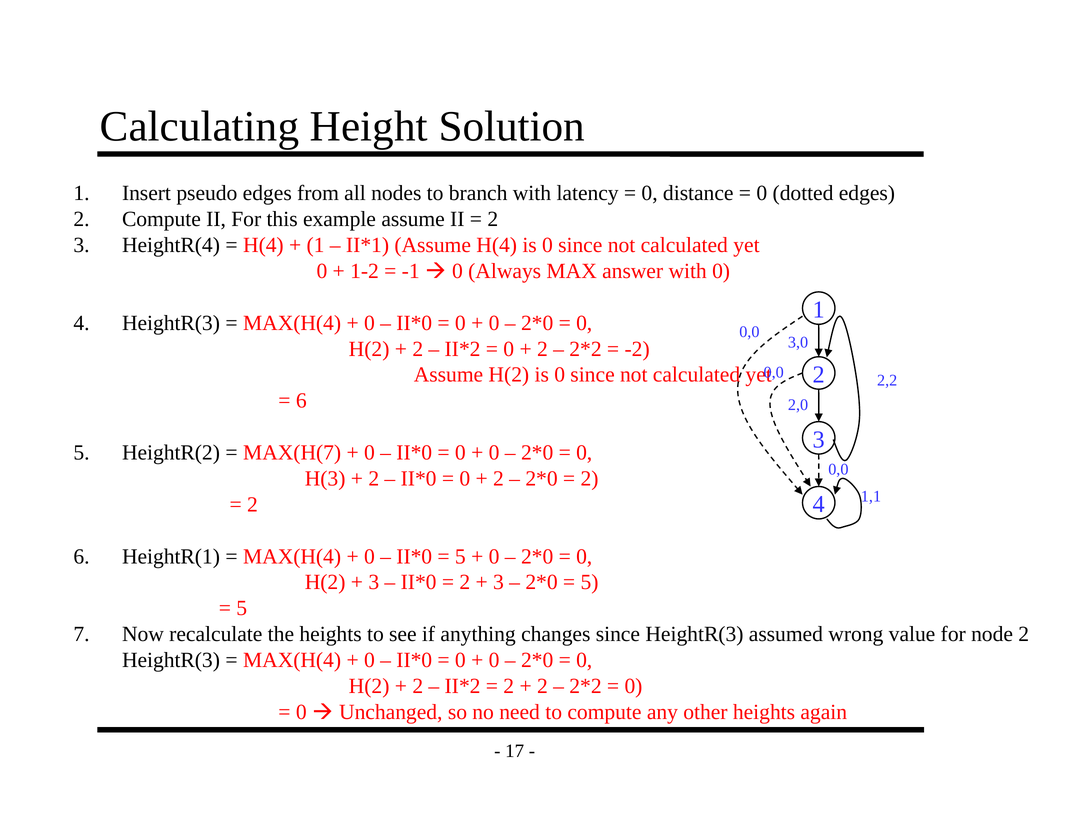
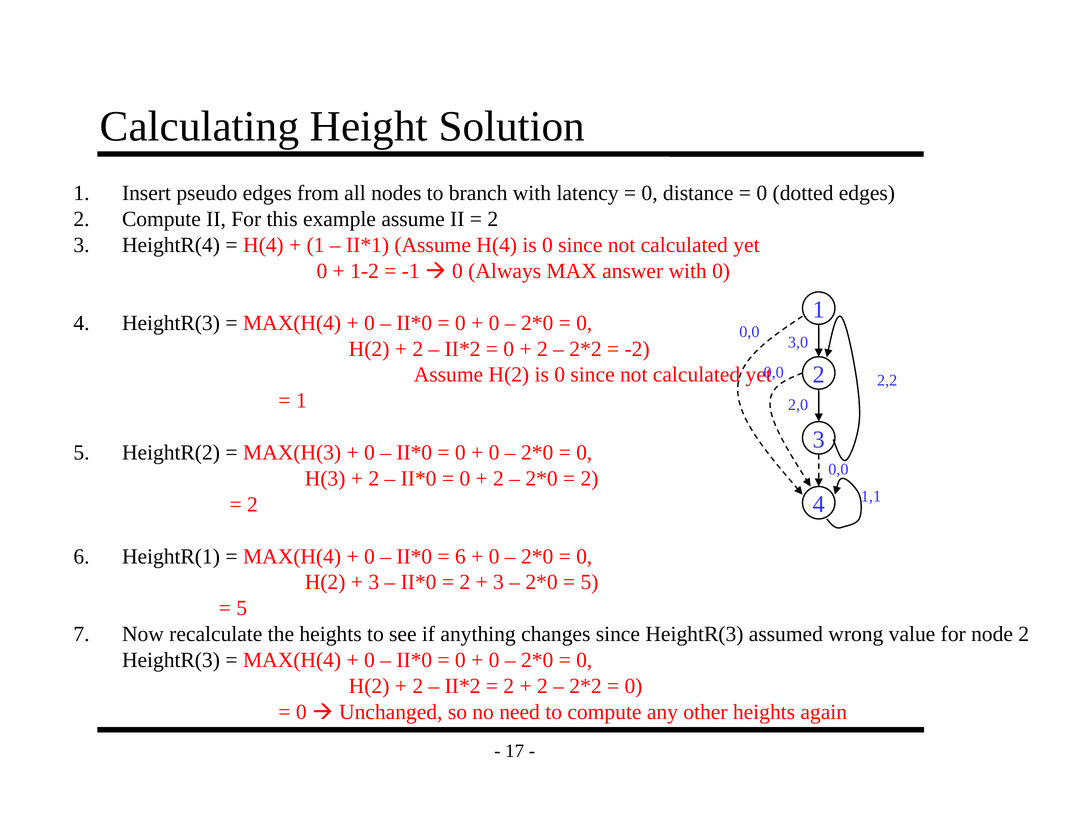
6: 6 -> 1 (301, 401)
MAX(H(7: MAX(H(7 -> MAX(H(3 (292, 453)
5: 5 -> 6 (460, 556)
